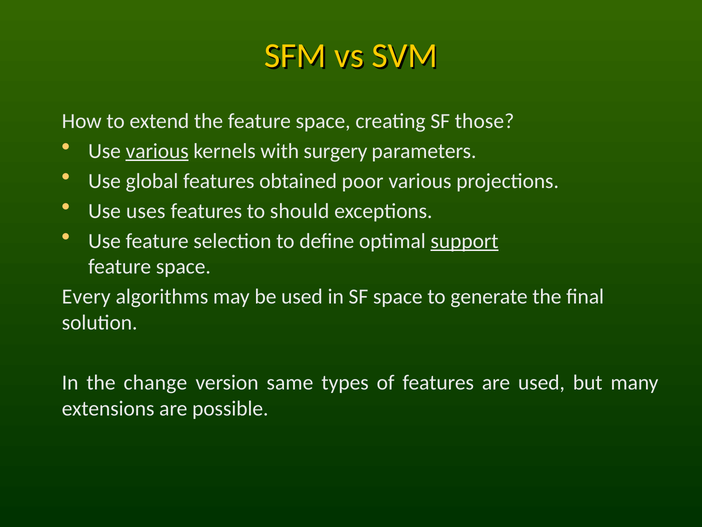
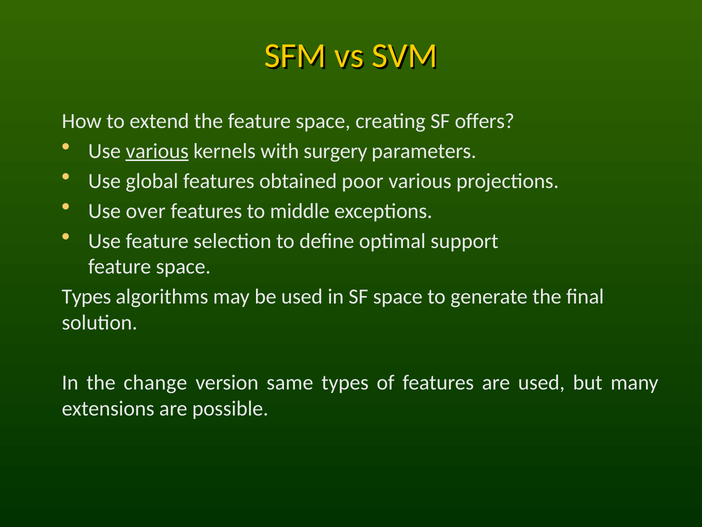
those: those -> offers (485, 121)
uses: uses -> over (146, 211)
should: should -> middle (300, 211)
support underline: present -> none (465, 241)
Every: Every -> Types (86, 297)
